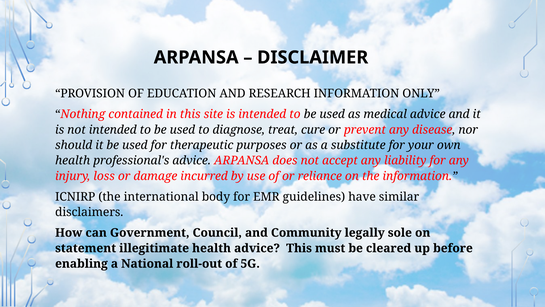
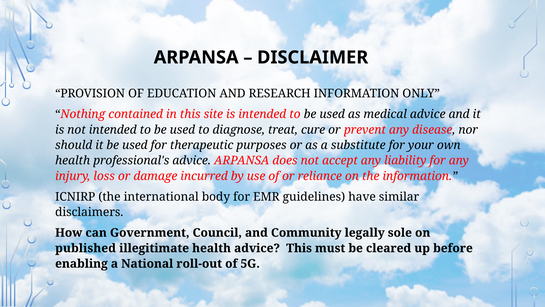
statement: statement -> published (86, 248)
